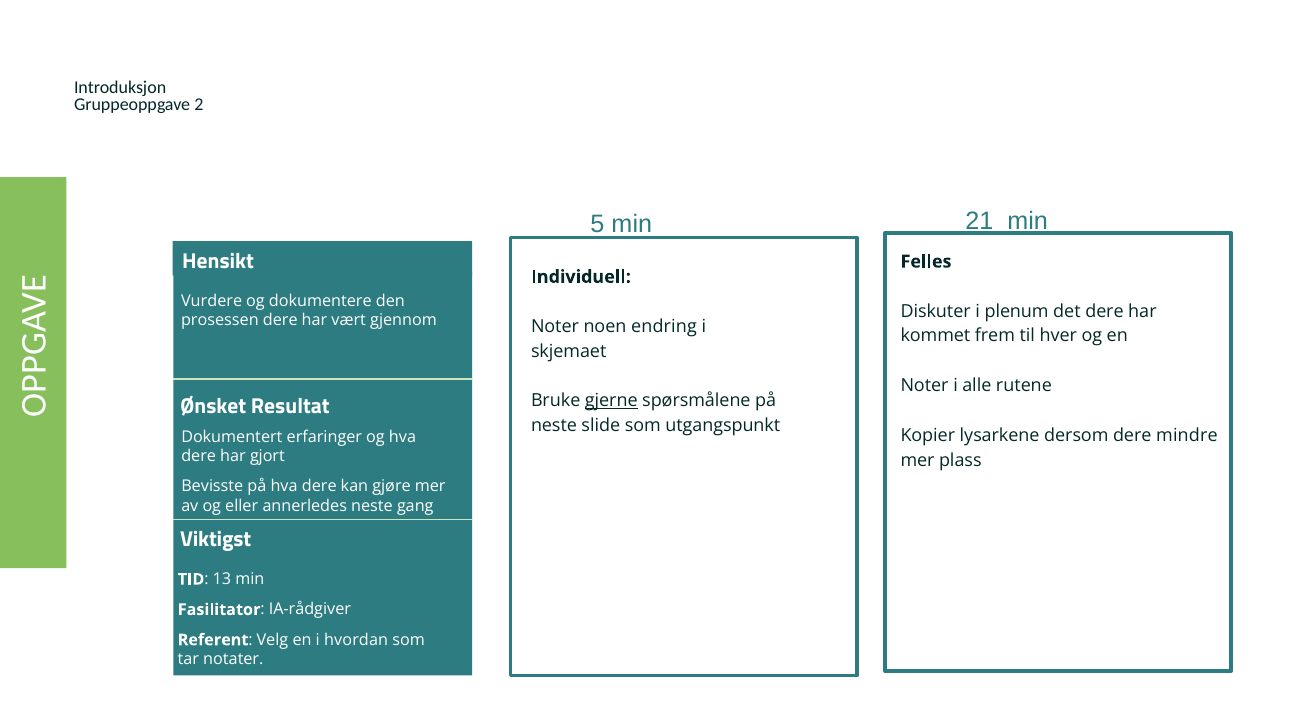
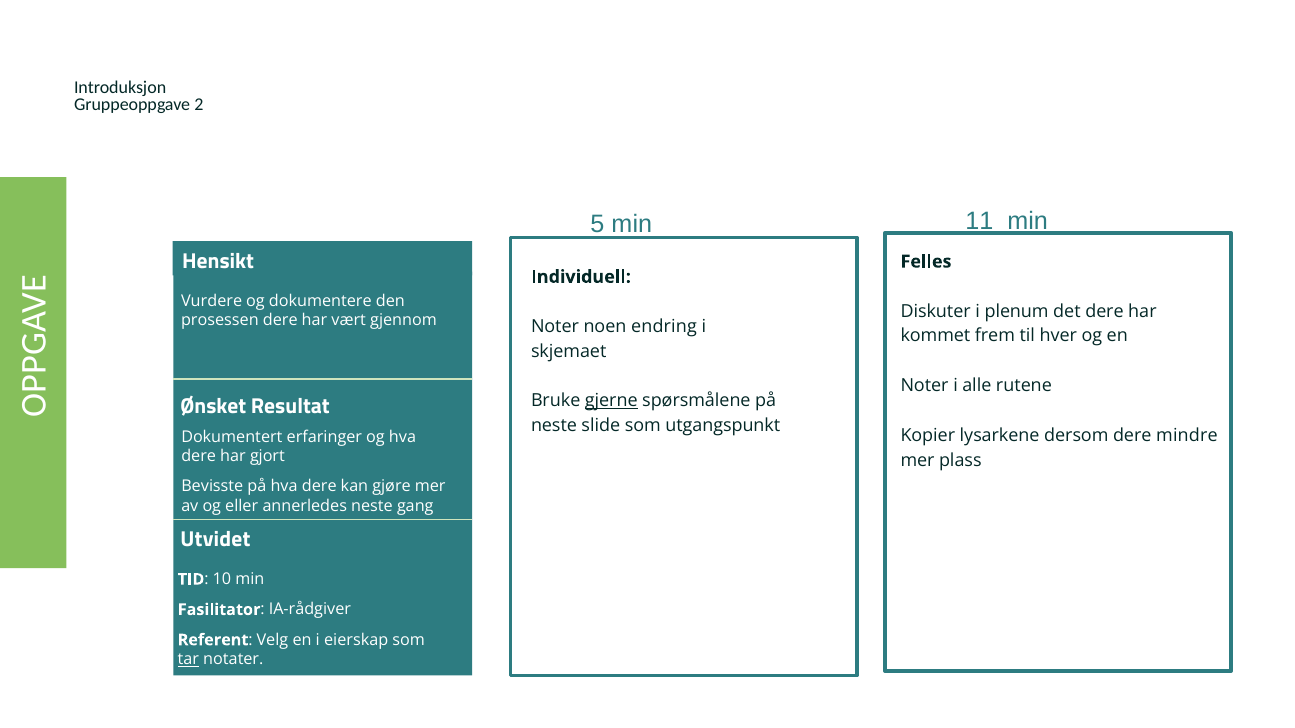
21: 21 -> 11 (979, 222)
Viktigst: Viktigst -> Utvidet (215, 540)
13: 13 -> 10 (222, 580)
hvordan: hvordan -> eierskap (356, 640)
tar underline: none -> present (188, 660)
